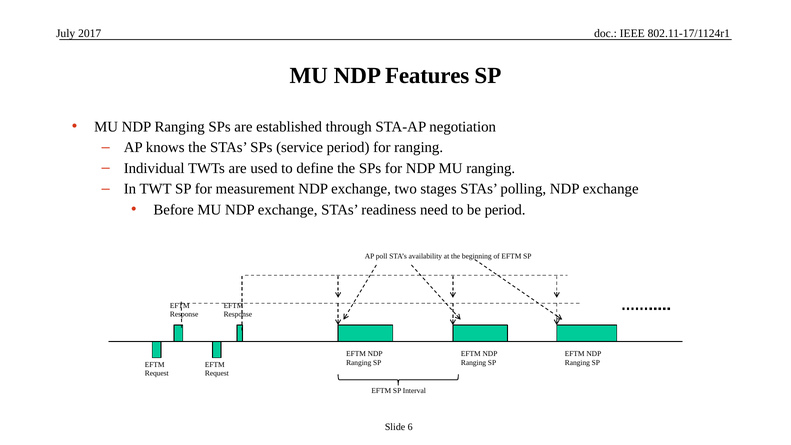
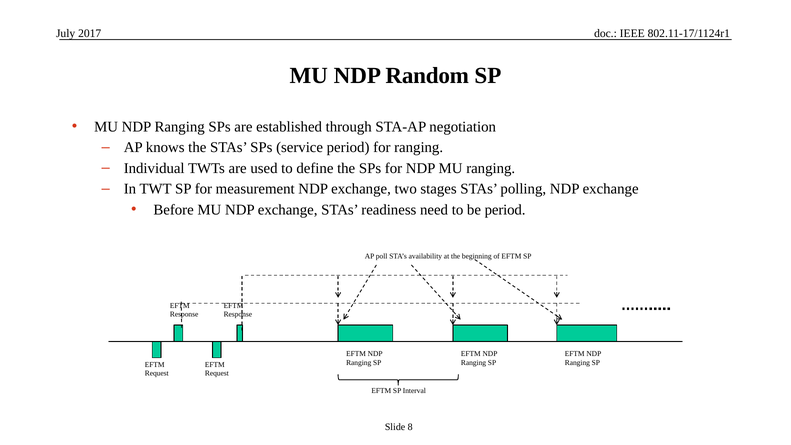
Features: Features -> Random (427, 76)
6: 6 -> 8 (410, 427)
